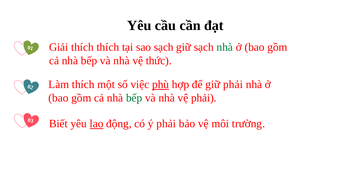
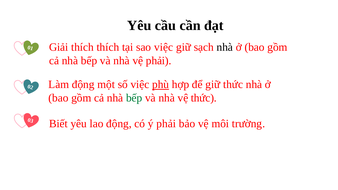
sao sạch: sạch -> việc (164, 47)
nhà colour: green -> black (225, 47)
vệ thức: thức -> phải (159, 61)
Làm thích: thích -> động (83, 85)
giữ phải: phải -> thức (233, 85)
vệ phải: phải -> thức (204, 98)
lao underline: present -> none (97, 124)
